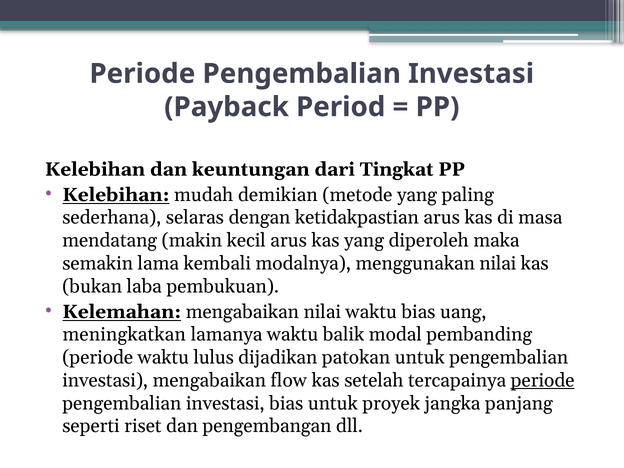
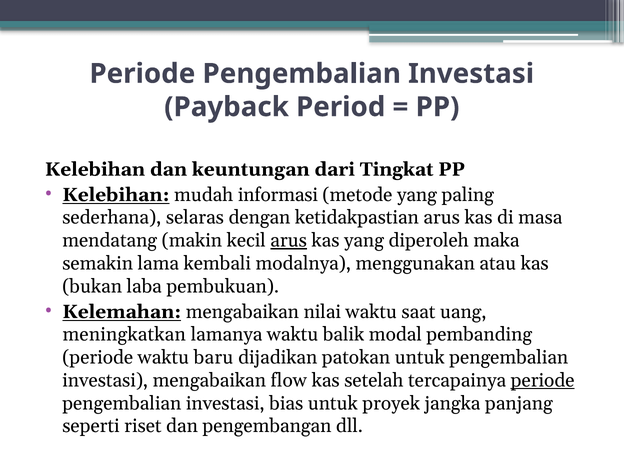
demikian: demikian -> informasi (278, 195)
arus underline: none -> present (289, 241)
menggunakan nilai: nilai -> atau (498, 263)
waktu bias: bias -> saat (418, 312)
lulus: lulus -> baru (214, 358)
